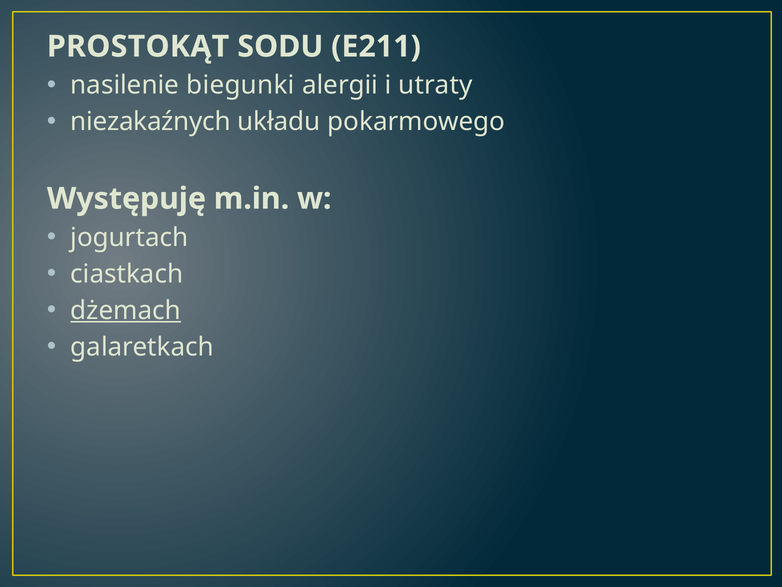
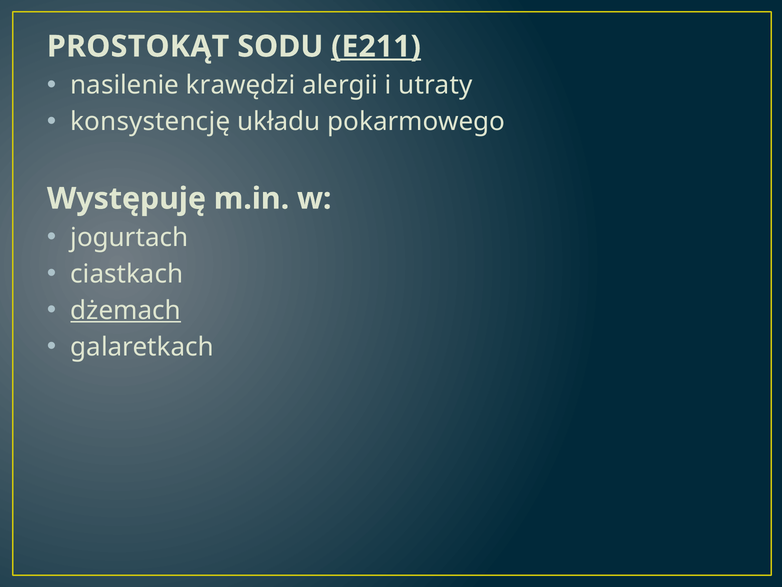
E211 underline: none -> present (376, 47)
biegunki: biegunki -> krawędzi (241, 85)
niezakaźnych: niezakaźnych -> konsystencję (150, 122)
